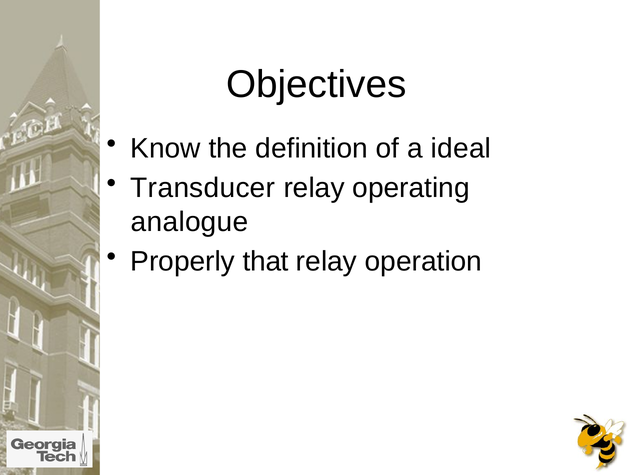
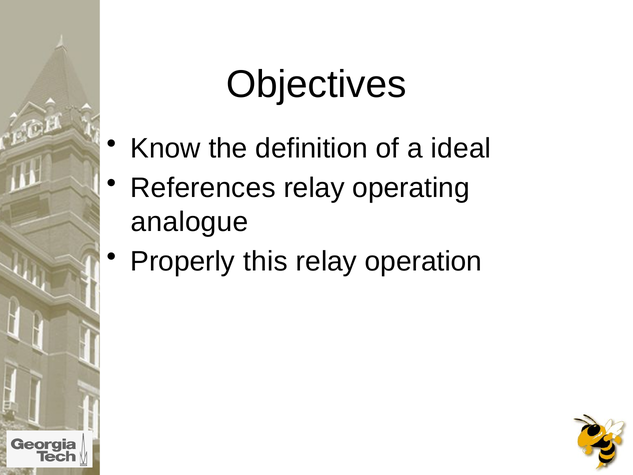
Transducer: Transducer -> References (203, 188)
that: that -> this (265, 261)
